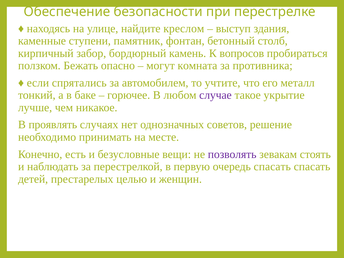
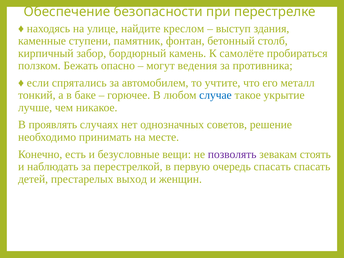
вопросов: вопросов -> самолёте (242, 53)
комната: комната -> ведения (197, 66)
случае colour: purple -> blue (215, 95)
целью: целью -> выход (132, 179)
